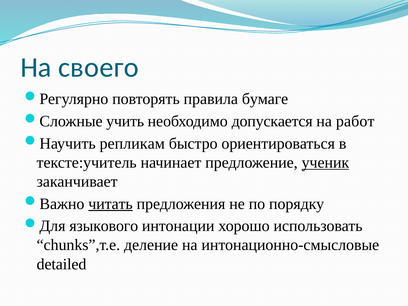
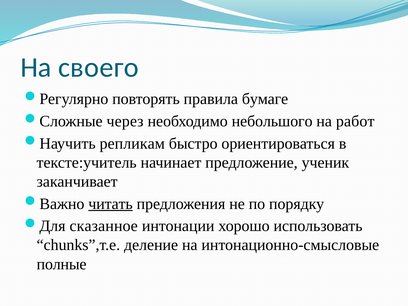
учить: учить -> через (125, 121)
допускается: допускается -> небольшого (272, 121)
ученик underline: present -> none (325, 163)
языкового: языкового -> сказанное (104, 226)
detailed: detailed -> полные (62, 264)
